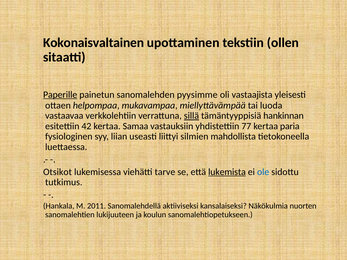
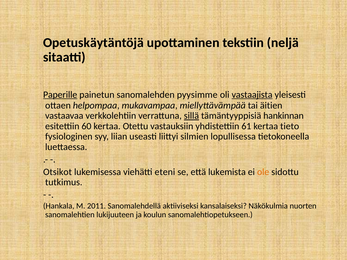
Kokonaisvaltainen: Kokonaisvaltainen -> Opetuskäytäntöjä (93, 43)
ollen: ollen -> neljä (283, 43)
vastaajista underline: none -> present (252, 95)
luoda: luoda -> äitien (271, 105)
42: 42 -> 60 (86, 126)
Samaa: Samaa -> Otettu (135, 126)
77: 77 -> 61 (246, 126)
paria: paria -> tieto (290, 126)
mahdollista: mahdollista -> lopullisessa (233, 137)
tarve: tarve -> eteni (165, 172)
lukemista underline: present -> none (227, 172)
ole colour: blue -> orange (263, 172)
